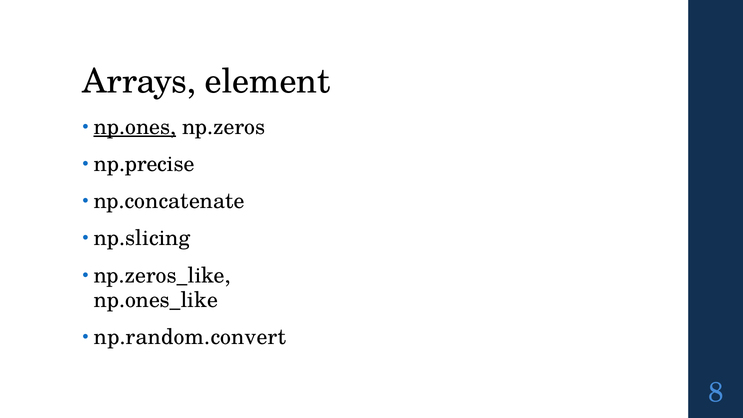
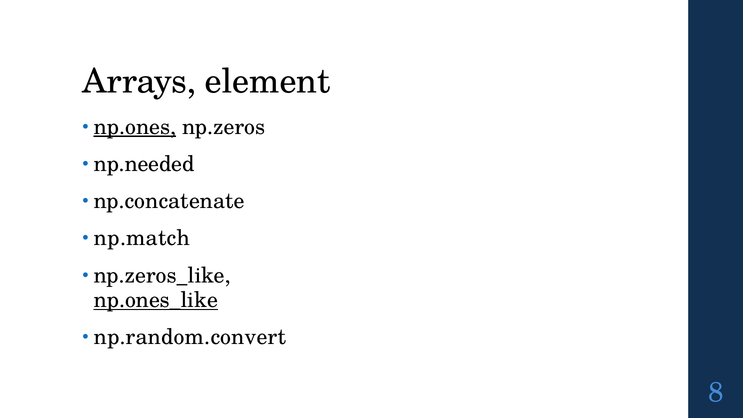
np.precise: np.precise -> np.needed (144, 164)
np.slicing: np.slicing -> np.match (142, 238)
np.ones_like underline: none -> present (156, 300)
